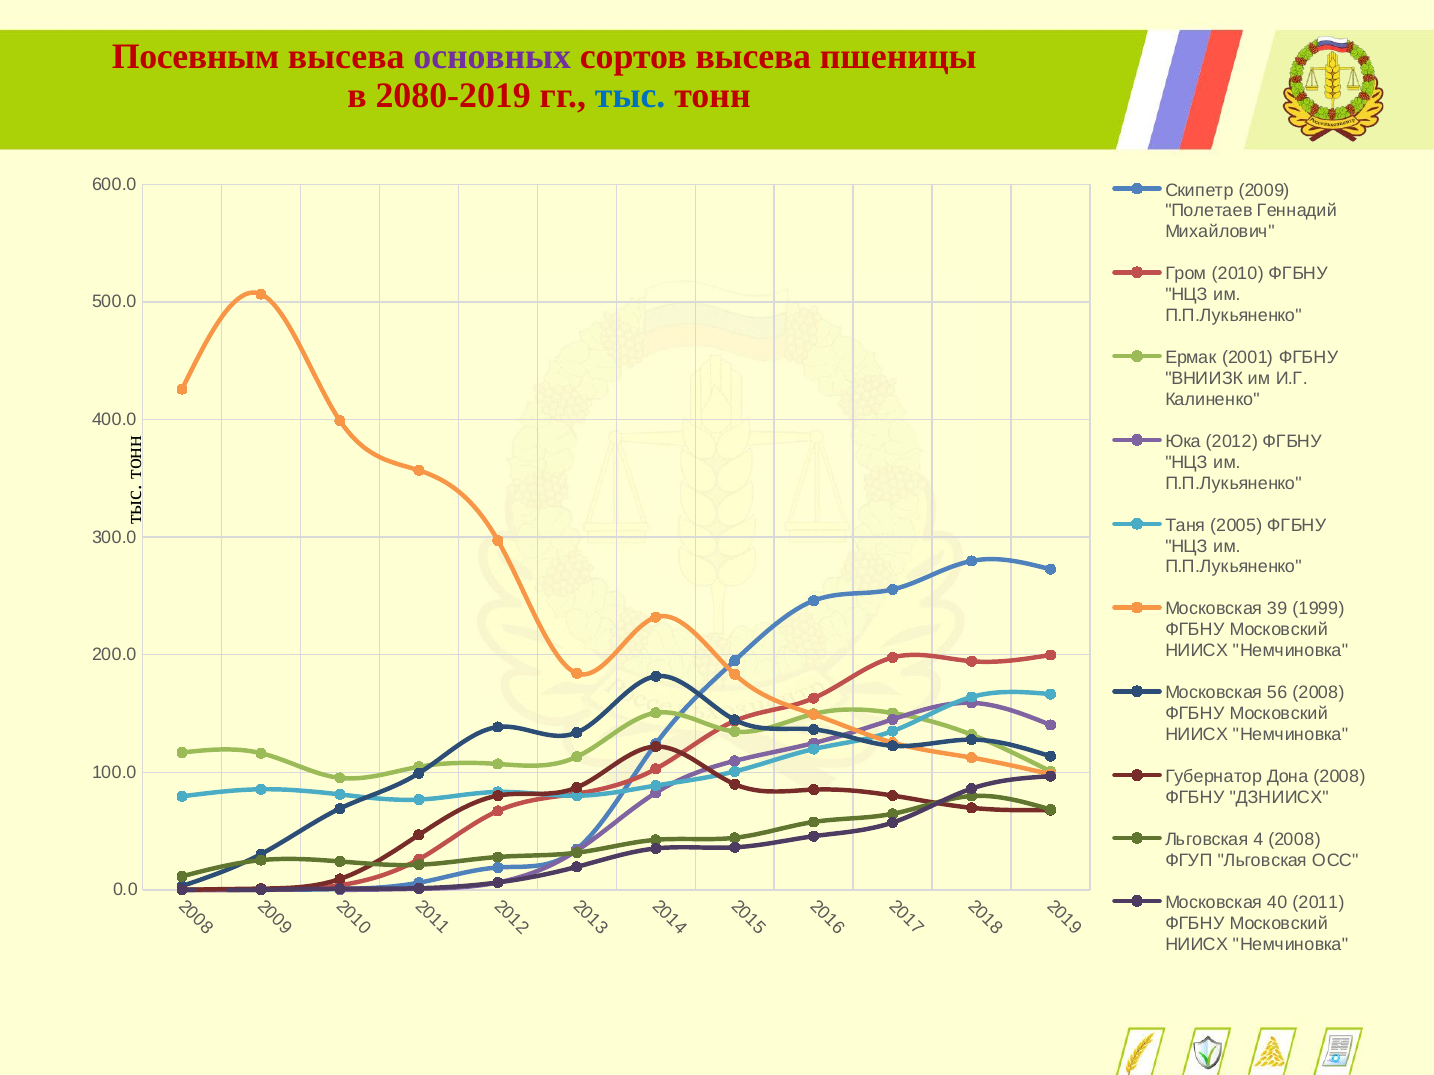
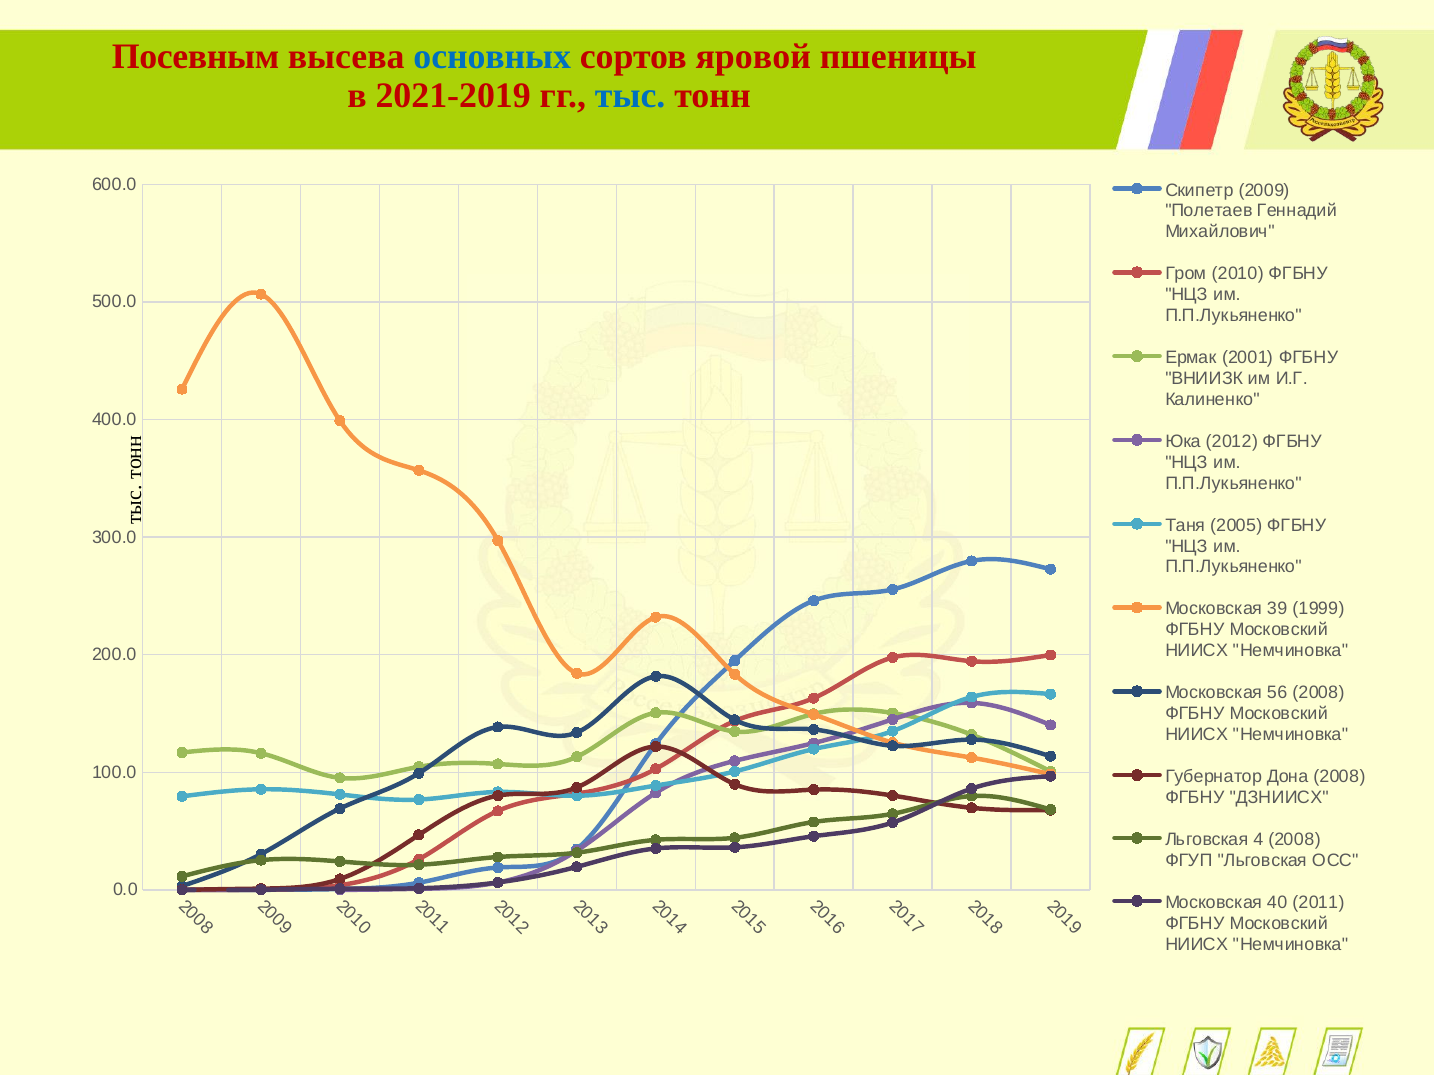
основных colour: purple -> blue (492, 56)
сортов высева: высева -> яровой (753, 56)
2080-2019: 2080-2019 -> 2021-2019 (453, 96)
